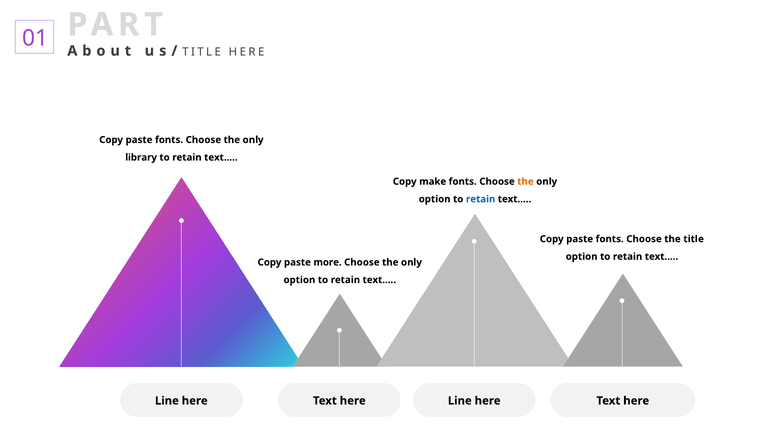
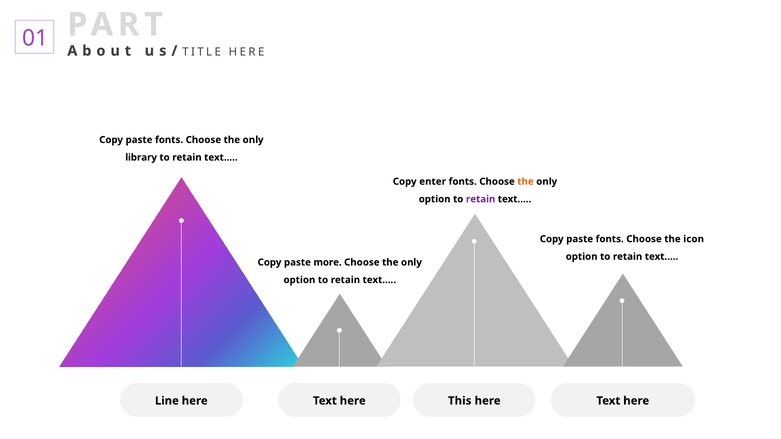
make: make -> enter (433, 182)
retain colour: blue -> purple (481, 199)
the title: title -> icon (694, 239)
Text here Line: Line -> This (460, 401)
